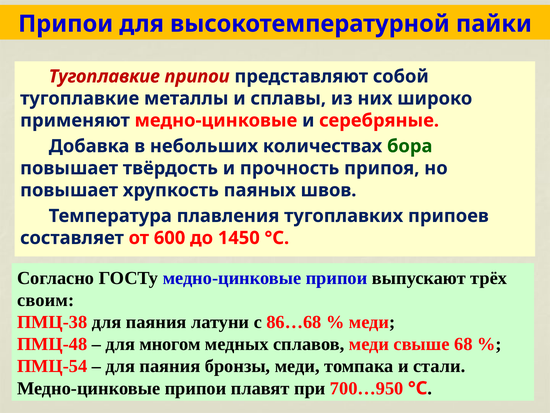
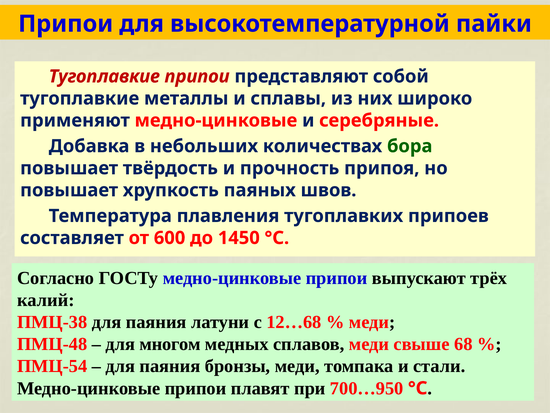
своим: своим -> калий (46, 300)
86…68: 86…68 -> 12…68 (294, 322)
